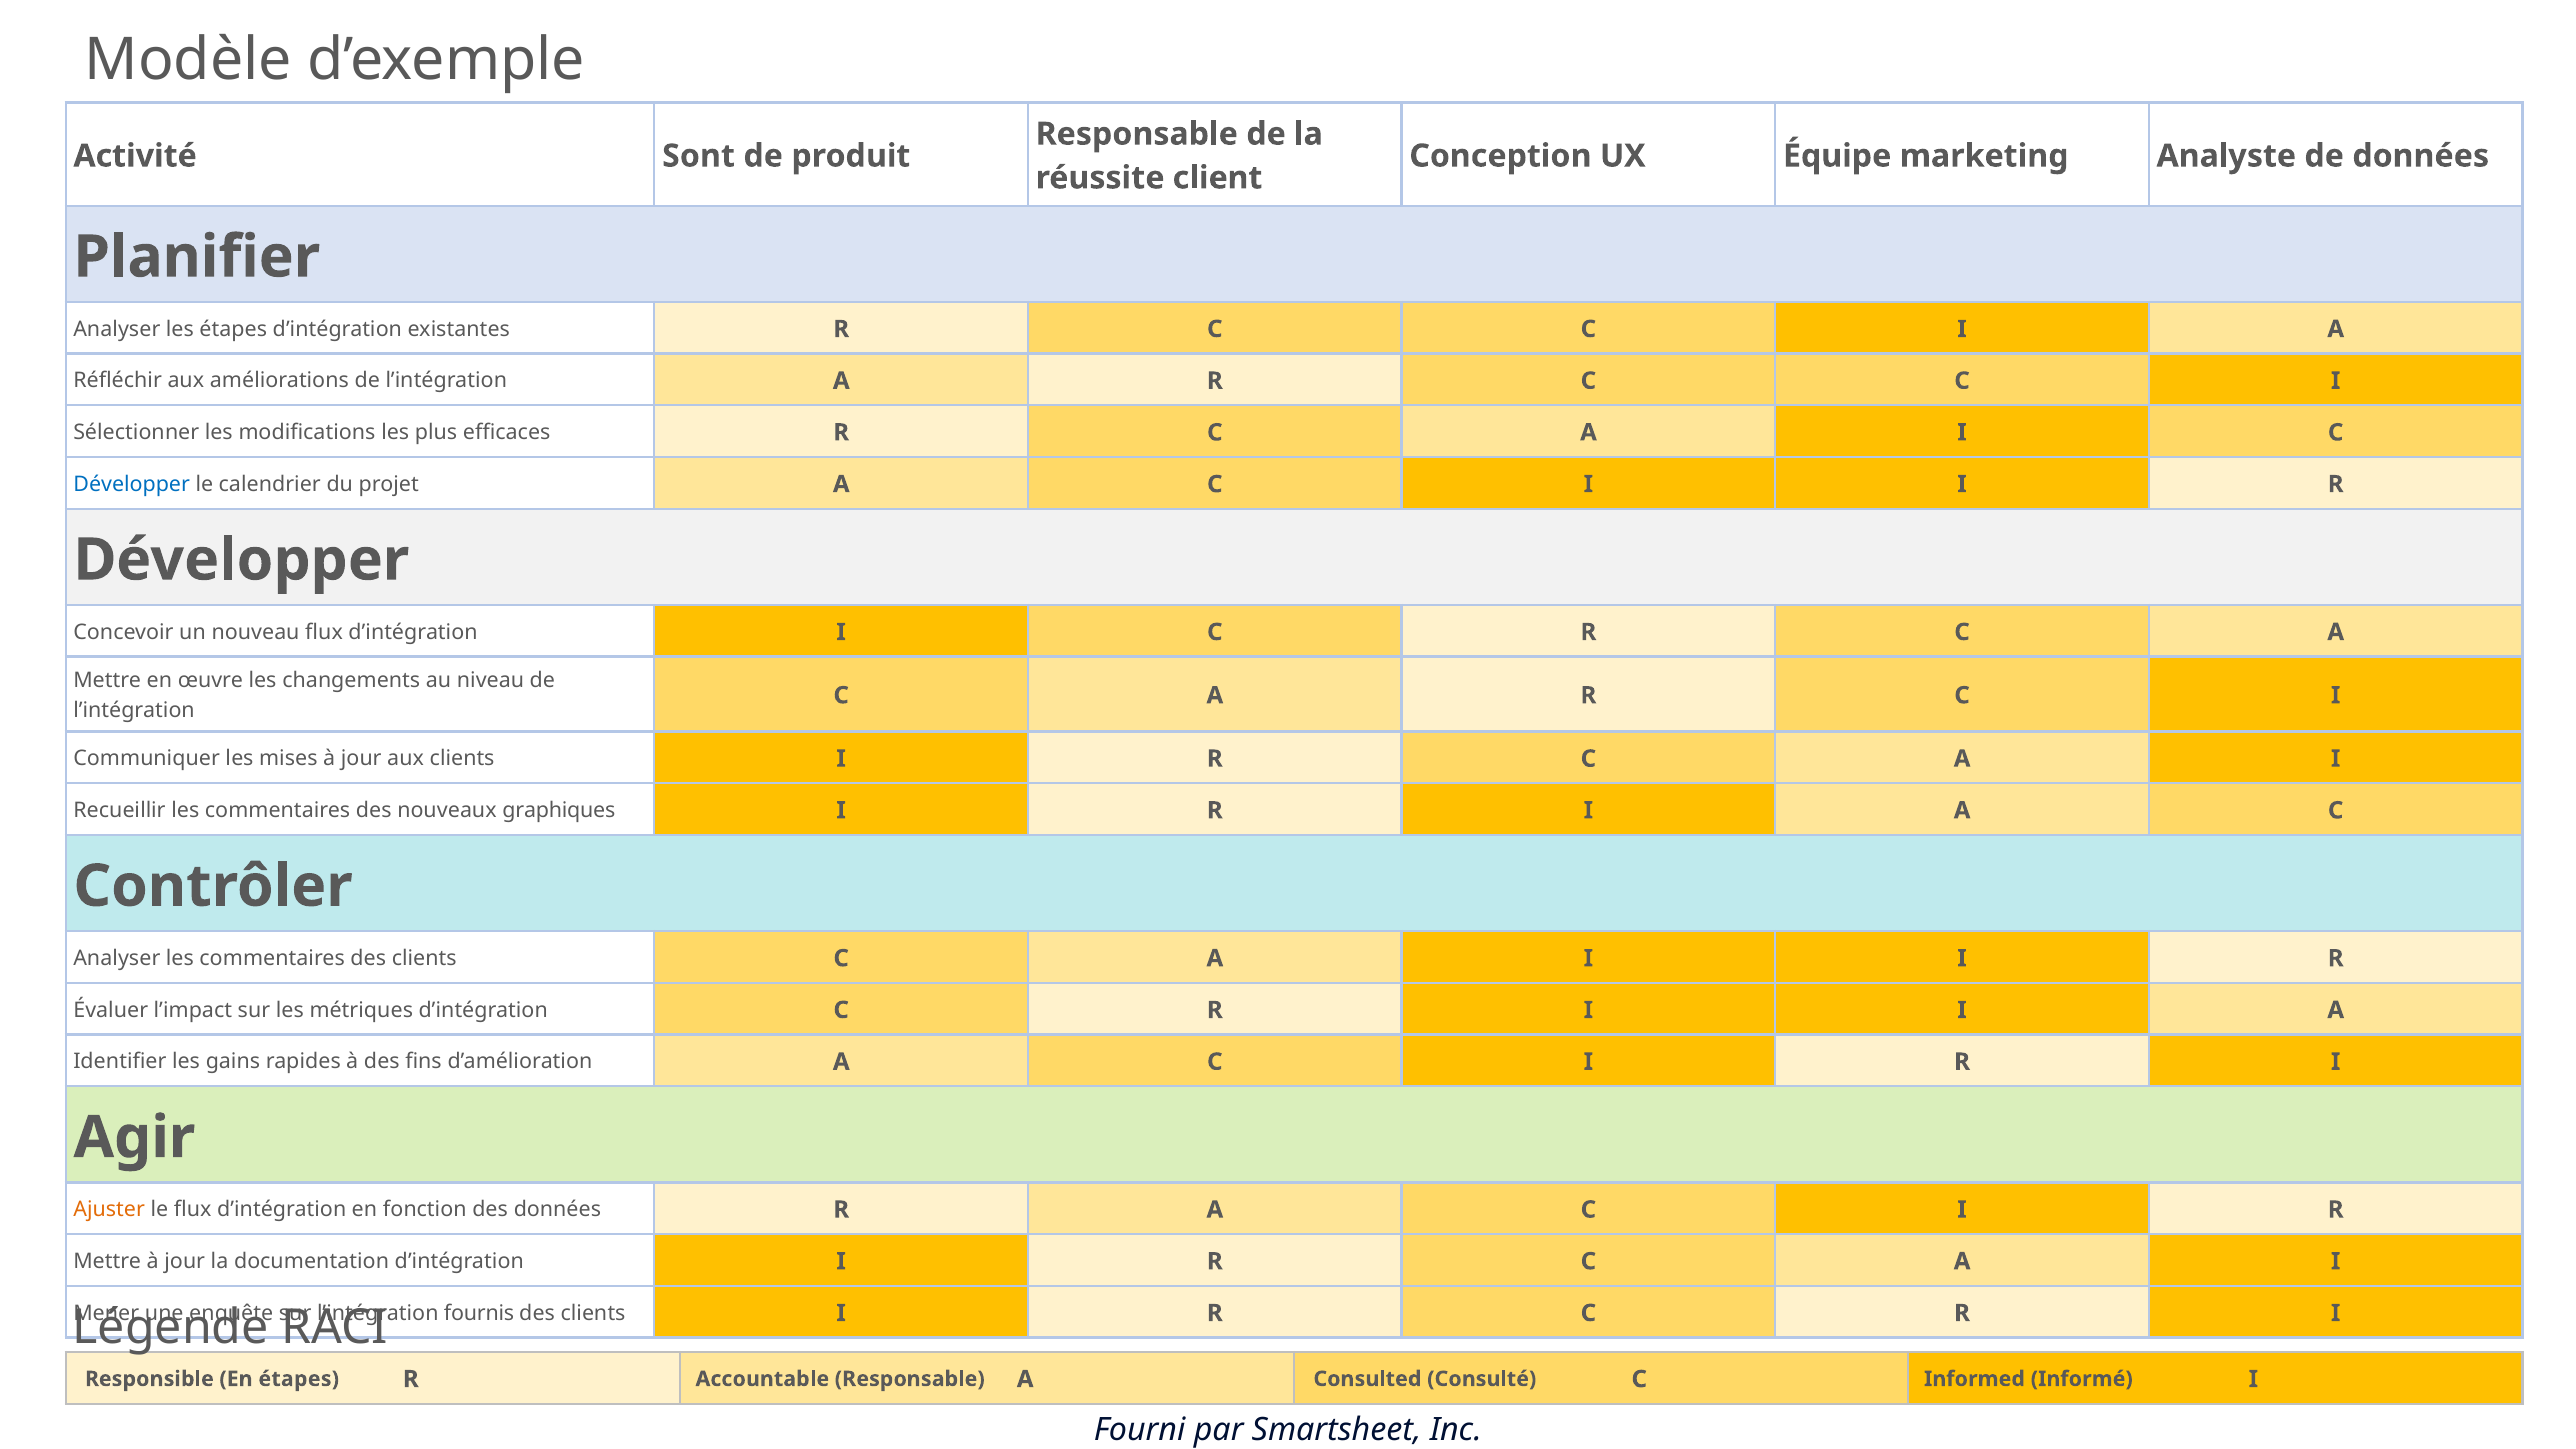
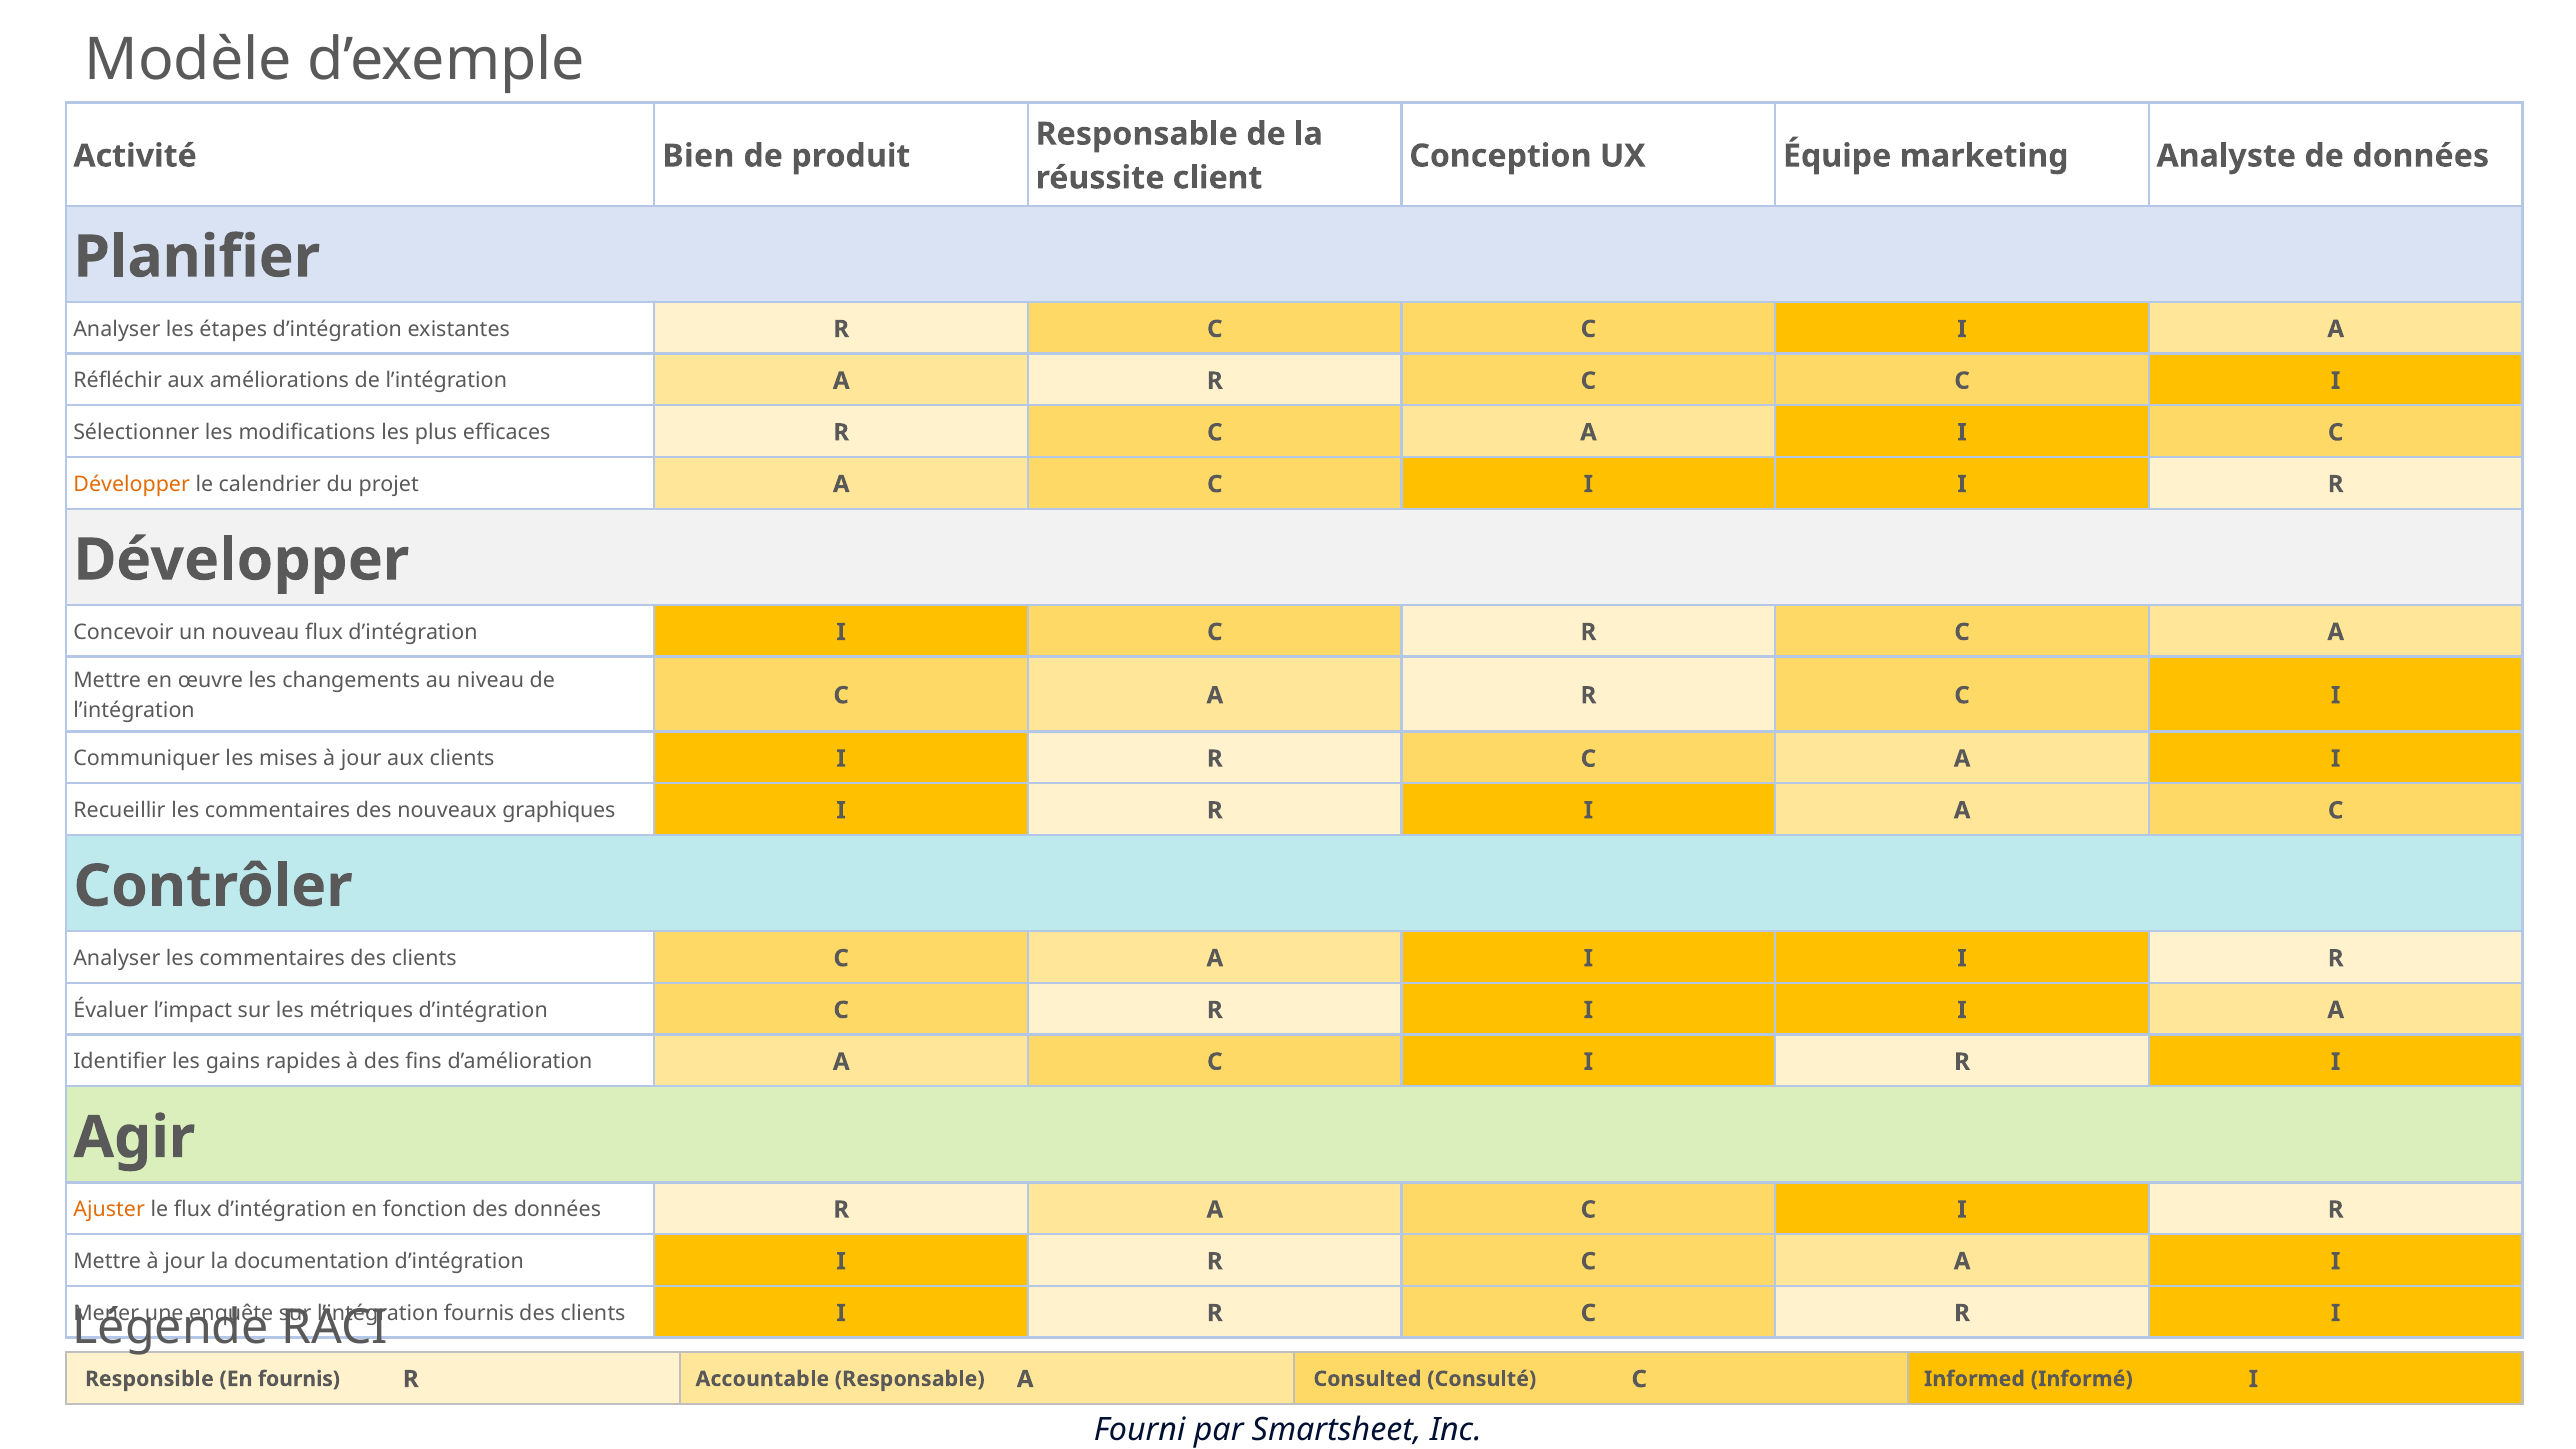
Sont: Sont -> Bien (698, 156)
Développer colour: blue -> orange (132, 484)
En étapes: étapes -> fournis (299, 1379)
